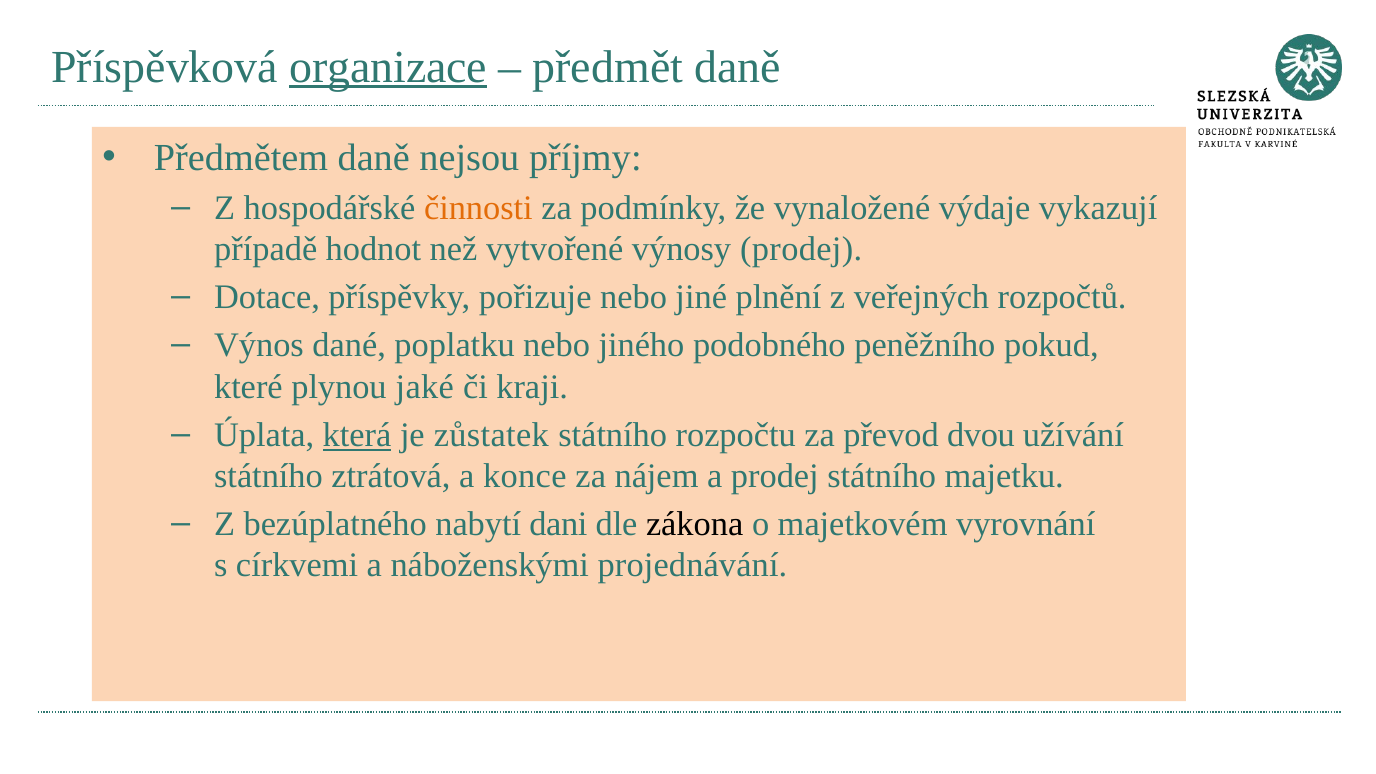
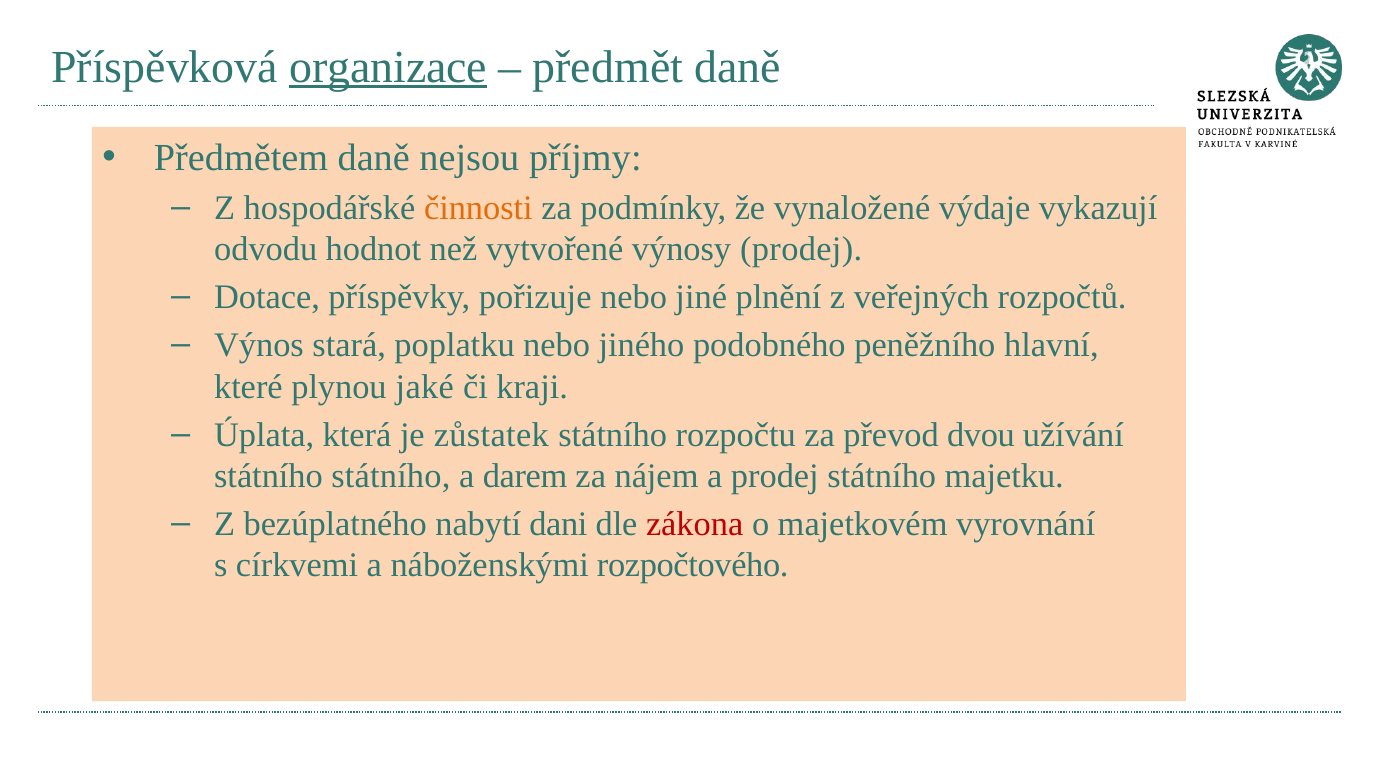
případě: případě -> odvodu (266, 249)
dané: dané -> stará (349, 345)
pokud: pokud -> hlavní (1051, 345)
která underline: present -> none (357, 435)
státního ztrátová: ztrátová -> státního (391, 476)
konce: konce -> darem (525, 476)
zákona colour: black -> red (695, 524)
projednávání: projednávání -> rozpočtového (693, 566)
